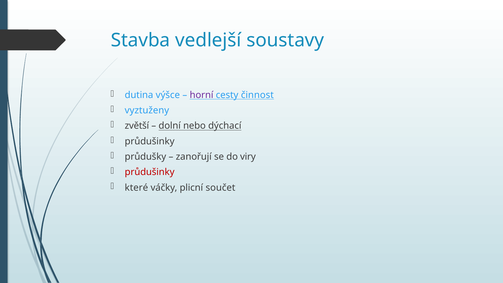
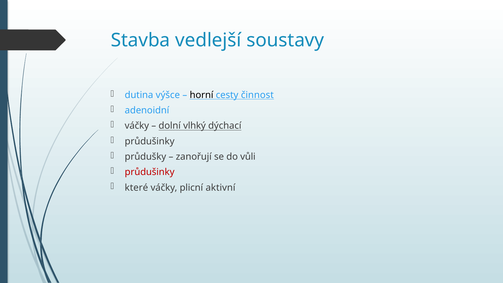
horní colour: purple -> black (202, 95)
vyztuženy: vyztuženy -> adenoidní (147, 110)
zvětší: zvětší -> váčky (137, 126)
nebo: nebo -> vlhký (195, 126)
viry: viry -> vůli (248, 157)
součet: součet -> aktivní (220, 188)
